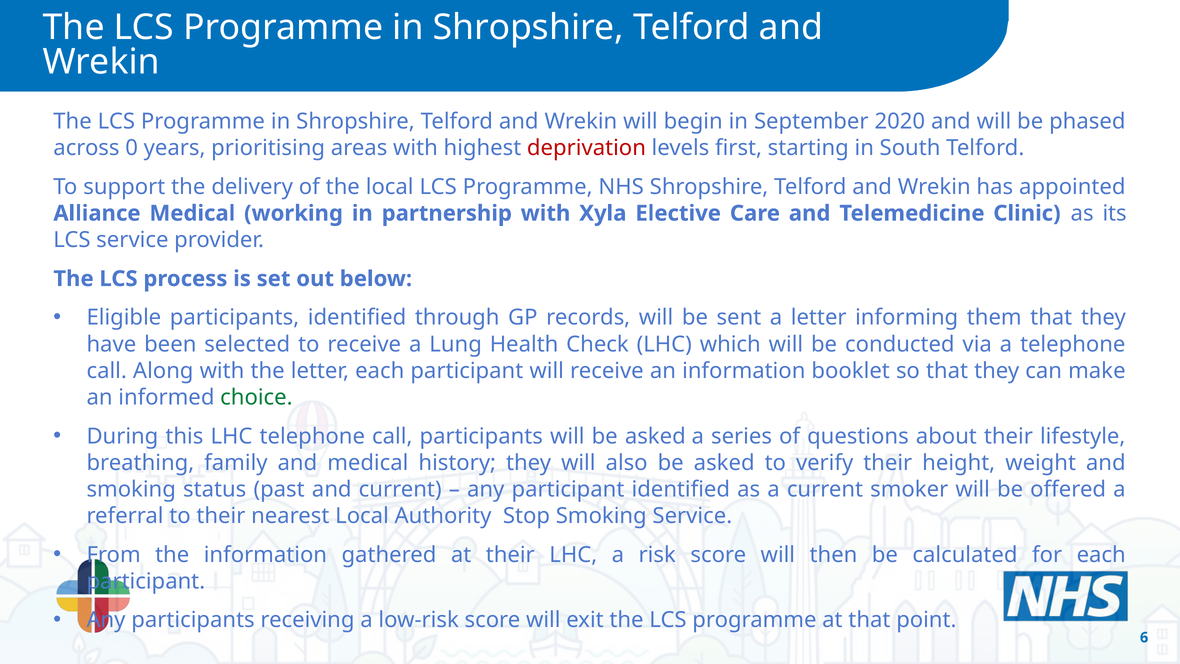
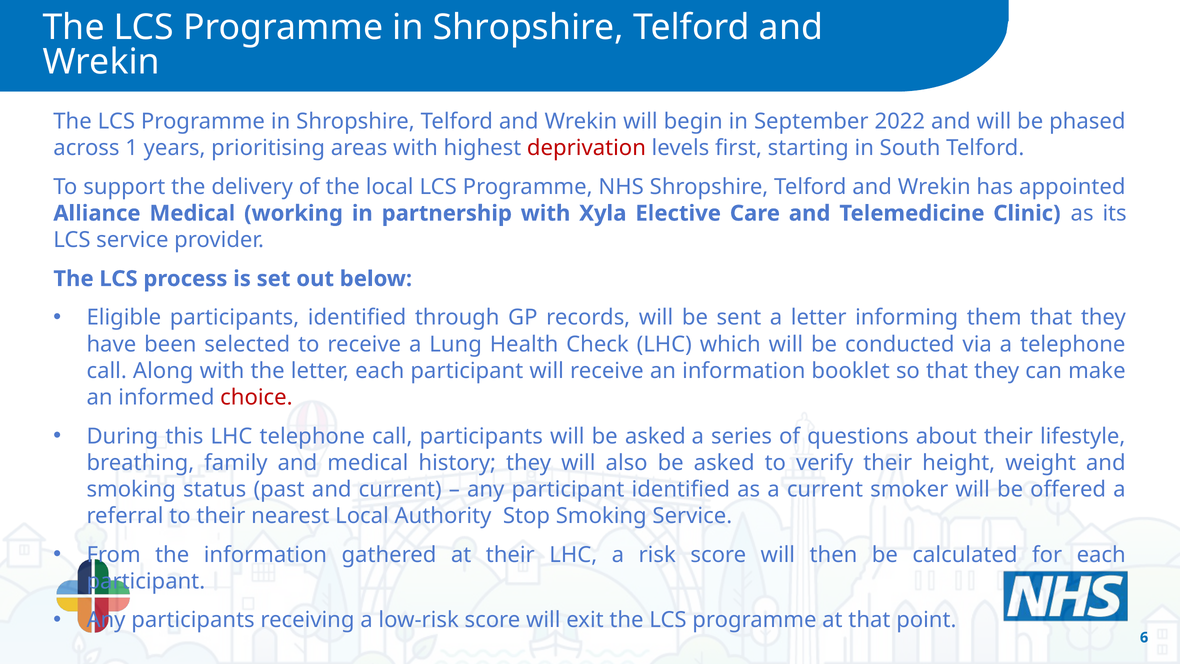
2020: 2020 -> 2022 (900, 121)
0: 0 -> 1 (132, 148)
choice colour: green -> red (256, 397)
